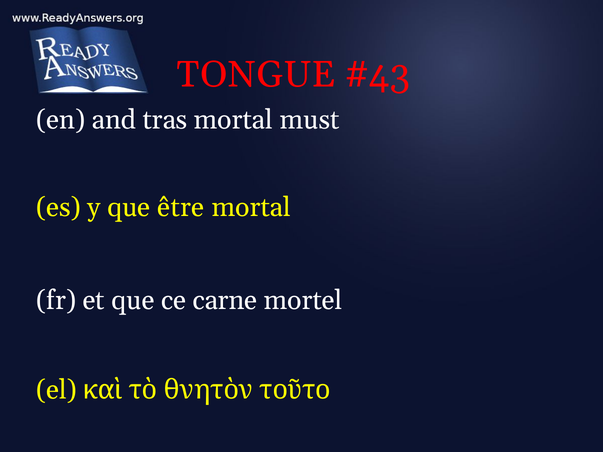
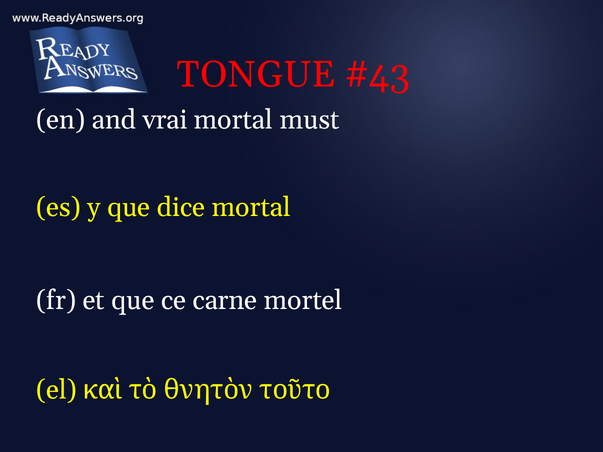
tras: tras -> vrai (165, 120)
être: être -> dice (181, 208)
